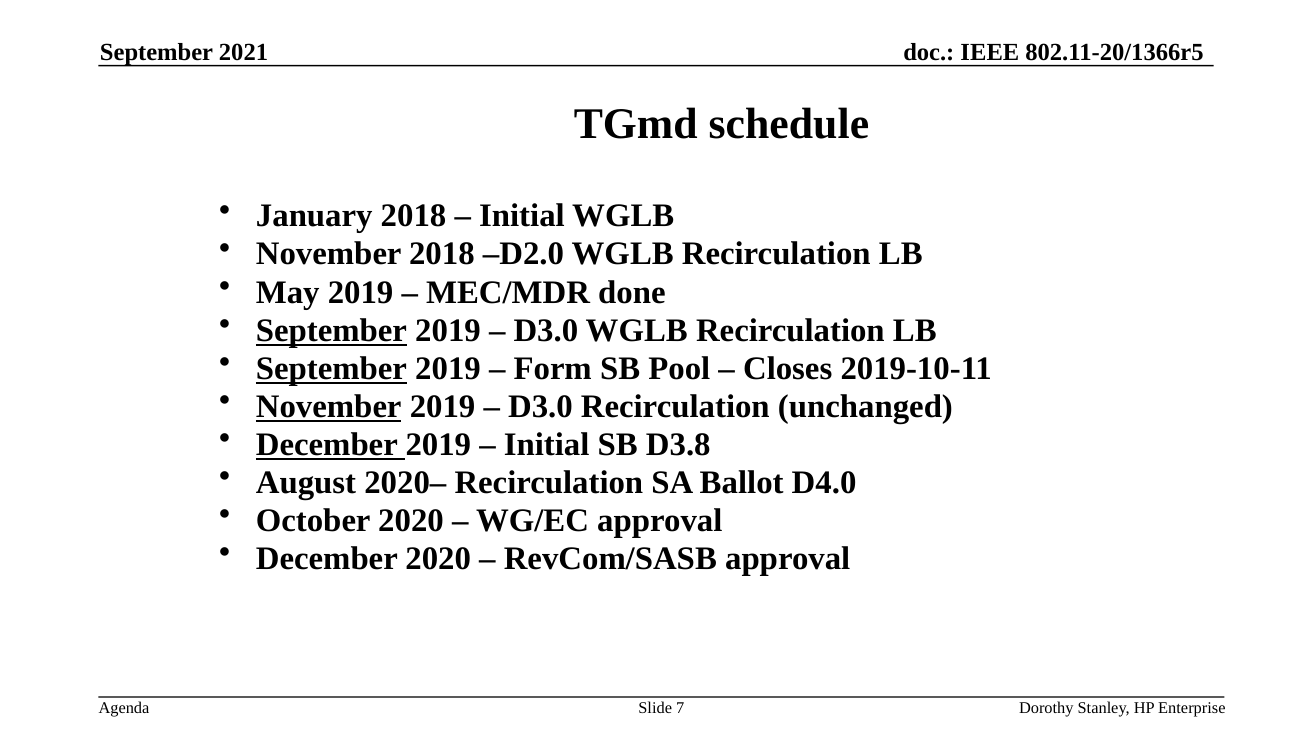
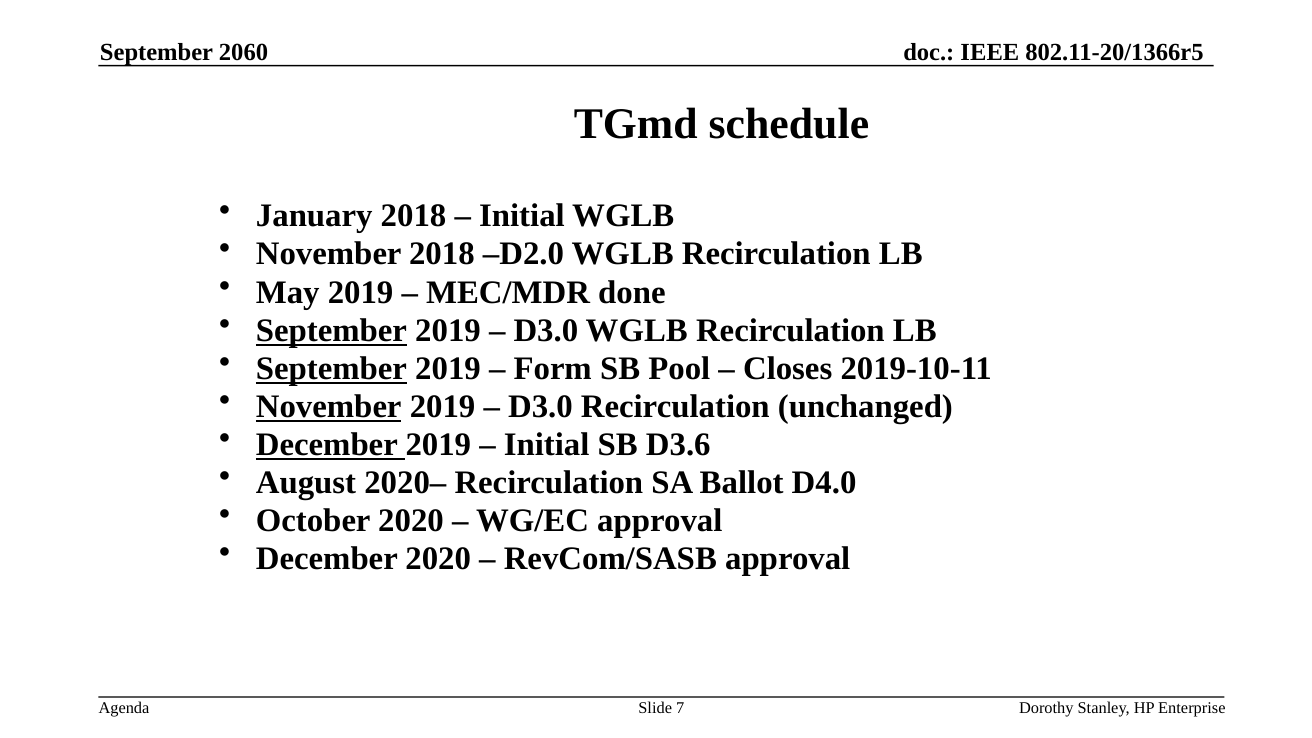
2021: 2021 -> 2060 (244, 53)
D3.8: D3.8 -> D3.6 (678, 444)
